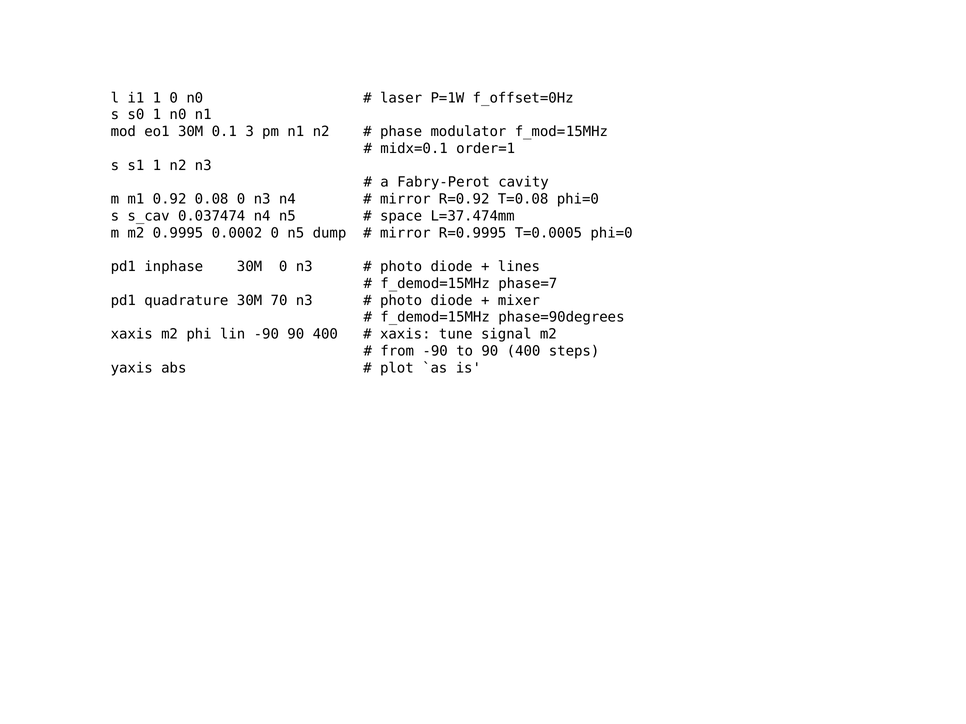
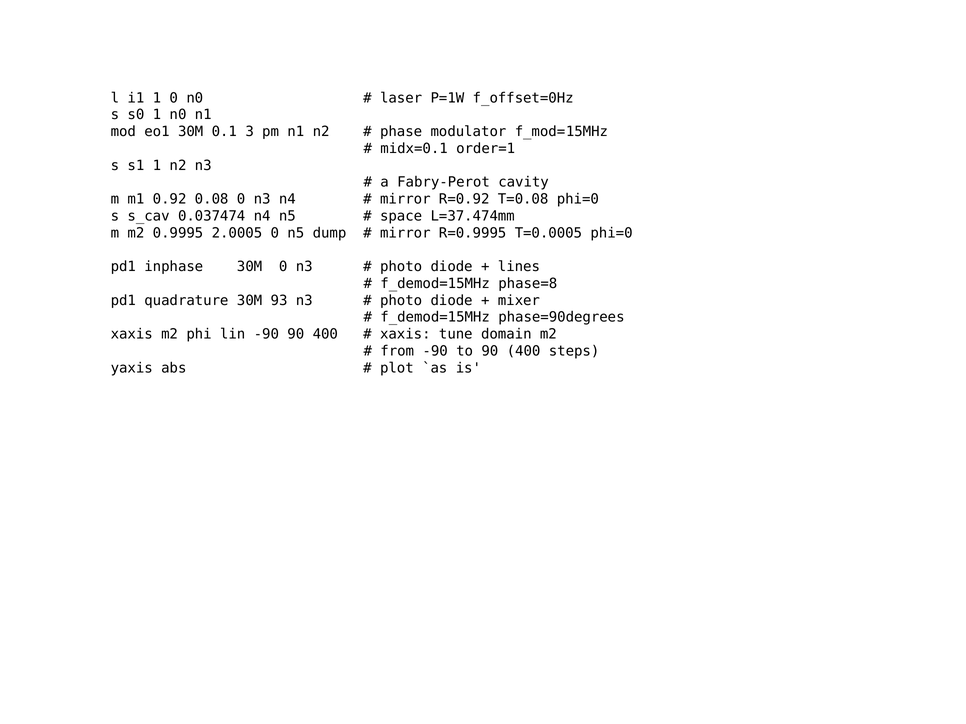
0.0002: 0.0002 -> 2.0005 (237, 233)
phase=7: phase=7 -> phase=8 (528, 284)
70: 70 -> 93 (279, 301)
signal: signal -> domain (506, 334)
